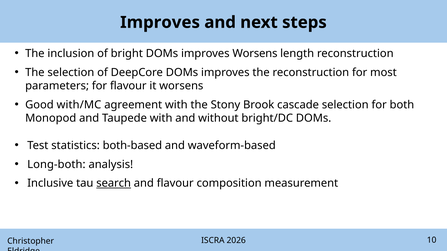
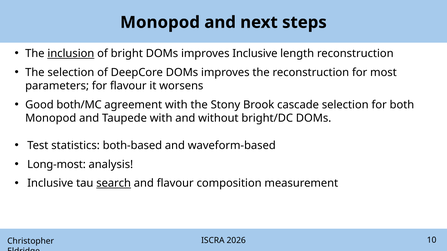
Improves: Improves -> Monopod (160, 22)
inclusion underline: none -> present (71, 53)
improves Worsens: Worsens -> Inclusive (255, 53)
with/MC: with/MC -> both/MC (79, 105)
Long-both: Long-both -> Long-most (56, 165)
